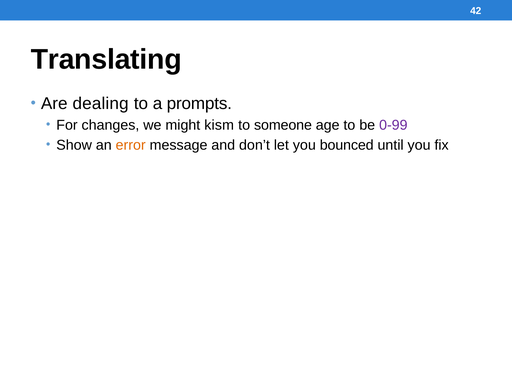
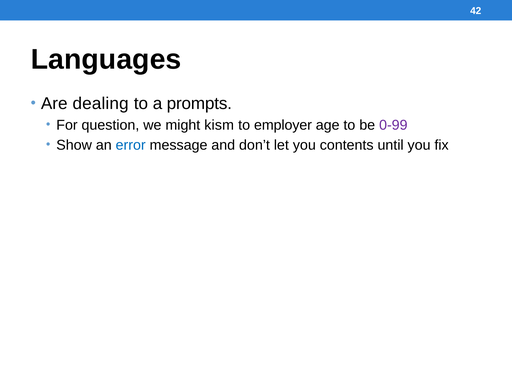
Translating: Translating -> Languages (106, 60)
changes: changes -> question (110, 125)
someone: someone -> employer (283, 125)
error colour: orange -> blue (131, 145)
bounced: bounced -> contents (347, 145)
